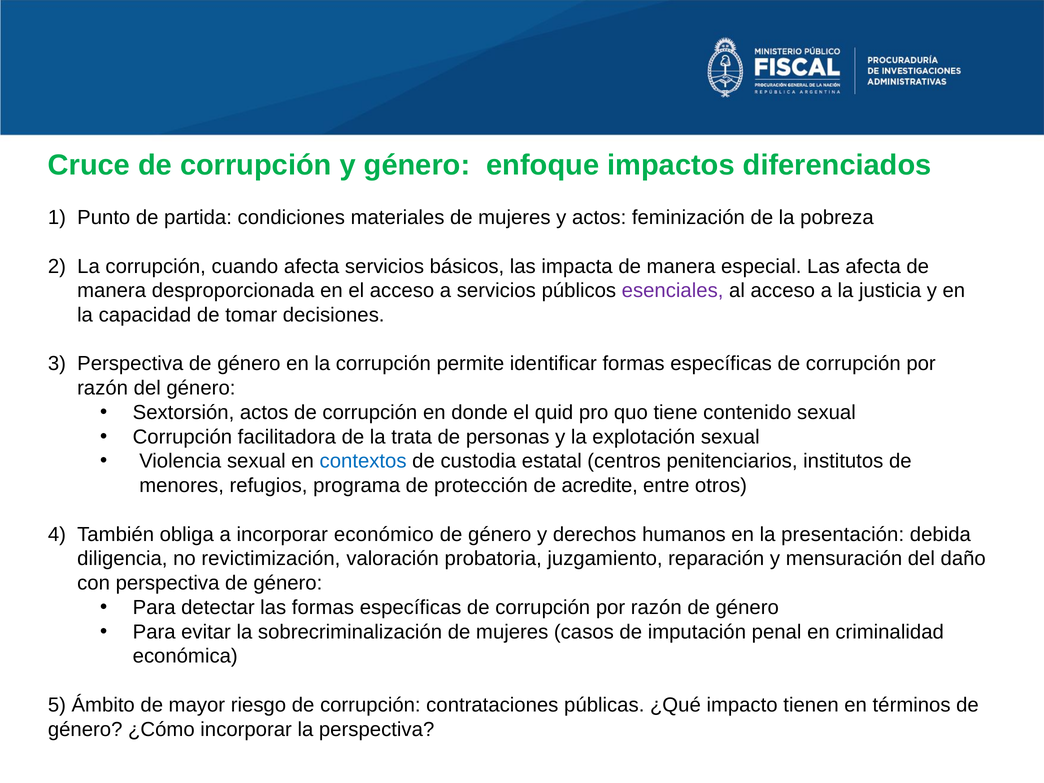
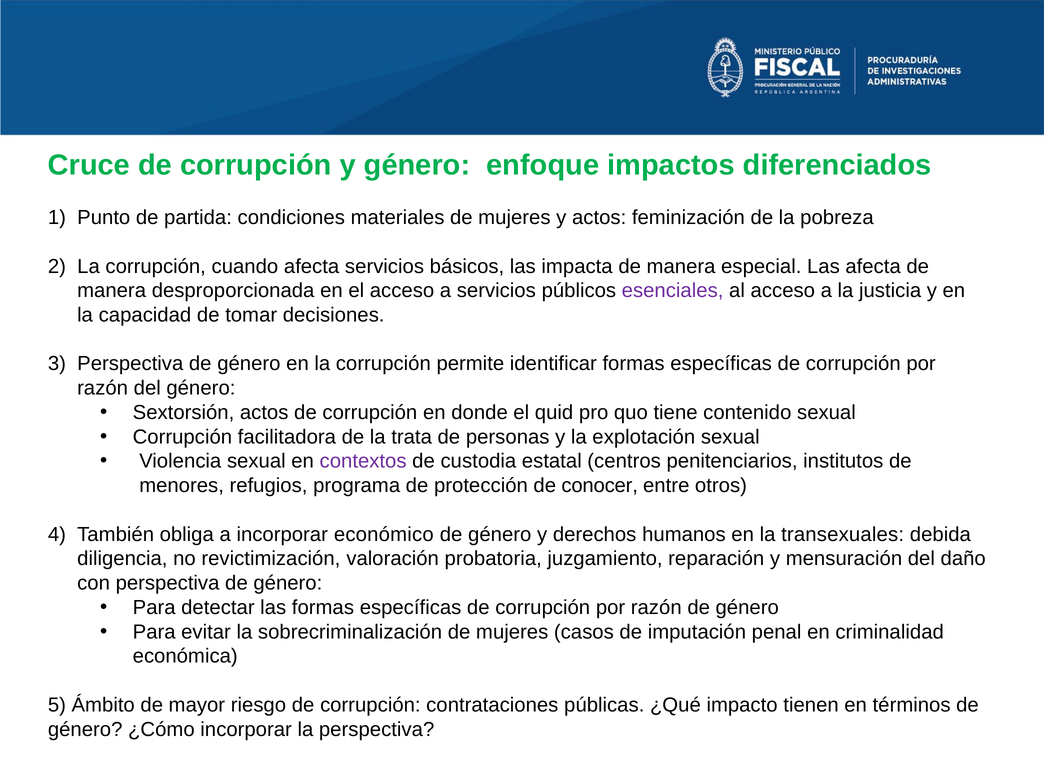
contextos colour: blue -> purple (363, 461)
acredite: acredite -> conocer (600, 486)
presentación: presentación -> transexuales (843, 534)
